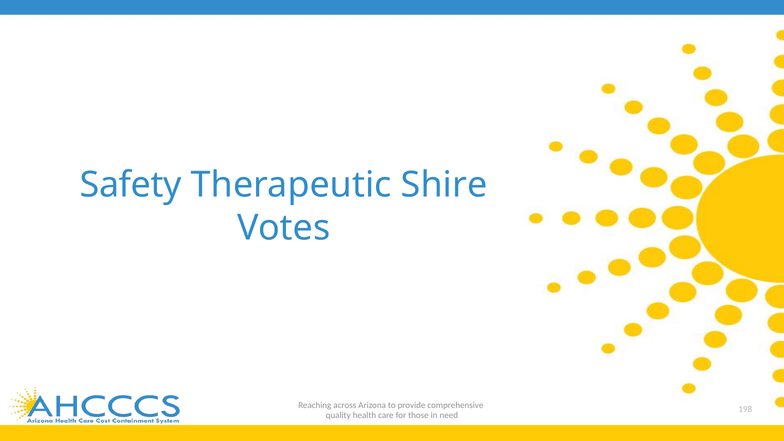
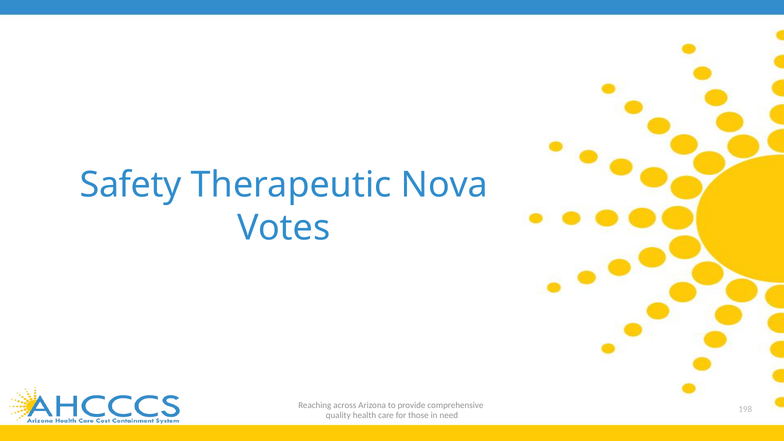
Shire: Shire -> Nova (444, 185)
